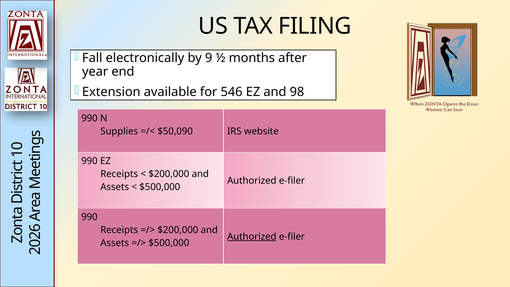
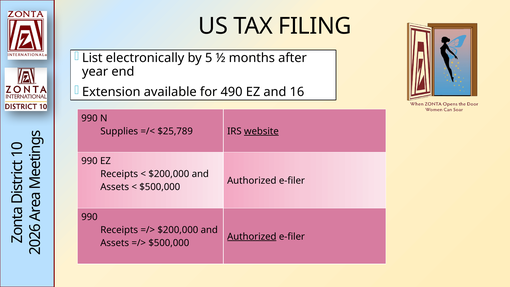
Fall: Fall -> List (92, 58)
9: 9 -> 5 (209, 58)
546: 546 -> 490 (232, 92)
98: 98 -> 16 (297, 92)
$50,090: $50,090 -> $25,789 (175, 131)
website underline: none -> present (261, 131)
